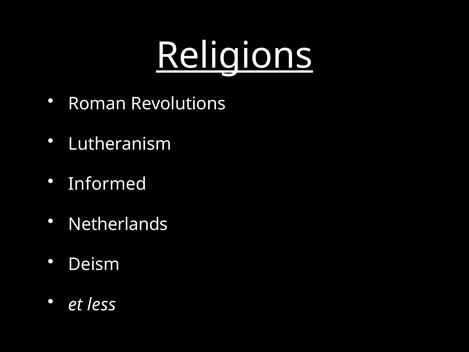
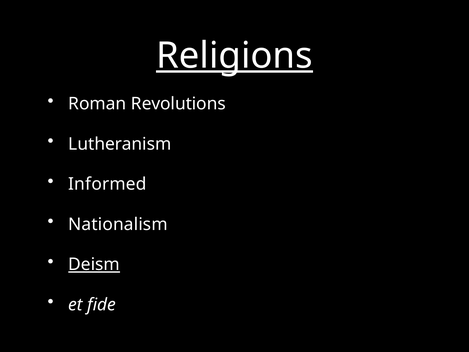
Netherlands: Netherlands -> Nationalism (118, 224)
Deism underline: none -> present (94, 264)
less: less -> fide (102, 304)
